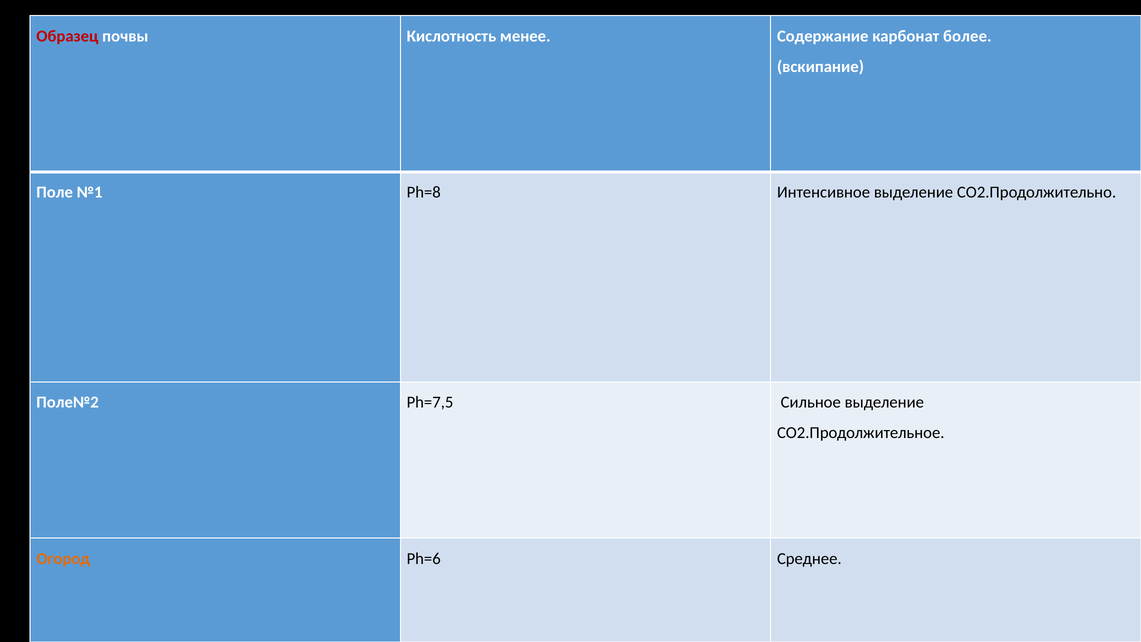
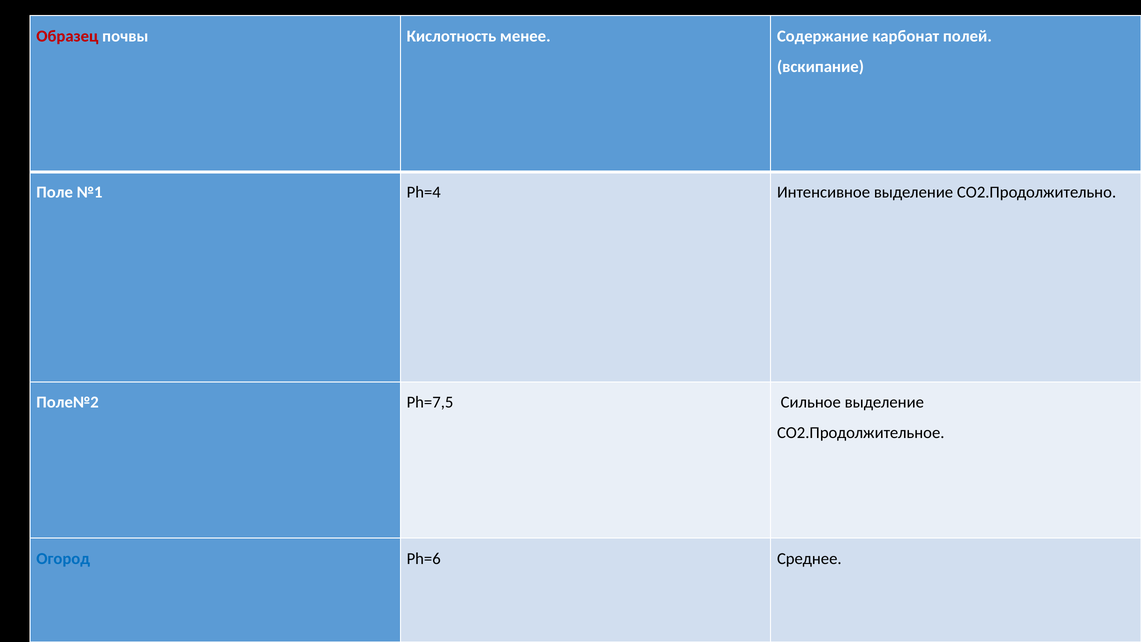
более: более -> полей (967, 36)
Ph=8: Ph=8 -> Ph=4 (424, 192)
Огород colour: orange -> blue (63, 558)
